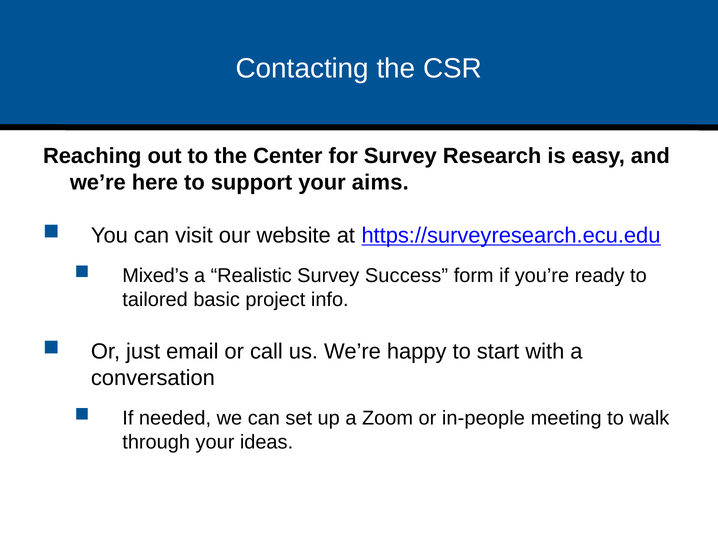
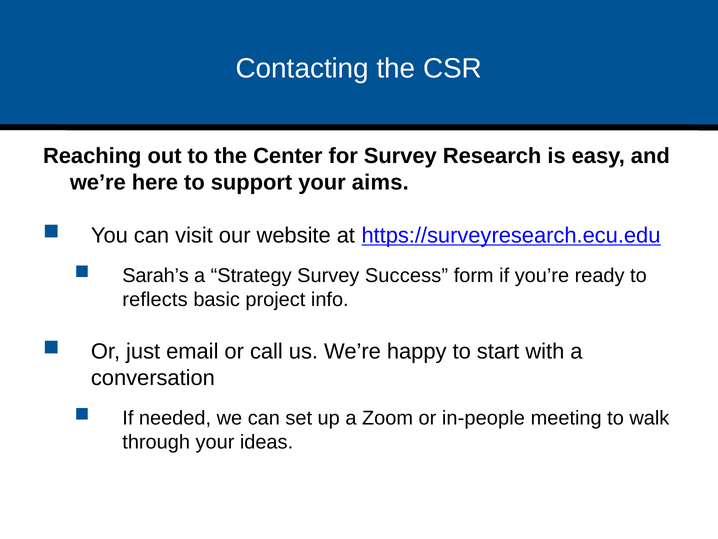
Mixed’s: Mixed’s -> Sarah’s (156, 275)
Realistic: Realistic -> Strategy (251, 275)
tailored: tailored -> reflects (155, 299)
